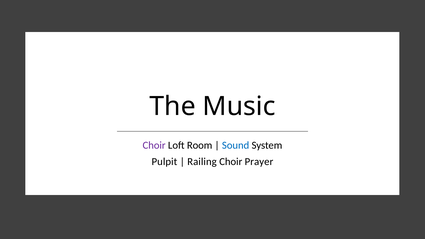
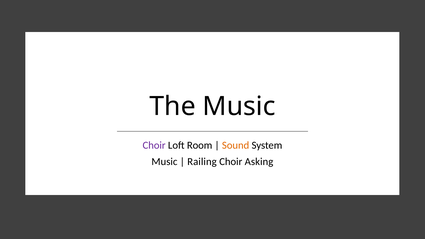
Sound colour: blue -> orange (236, 145)
Pulpit: Pulpit -> Music (164, 162)
Prayer: Prayer -> Asking (259, 162)
